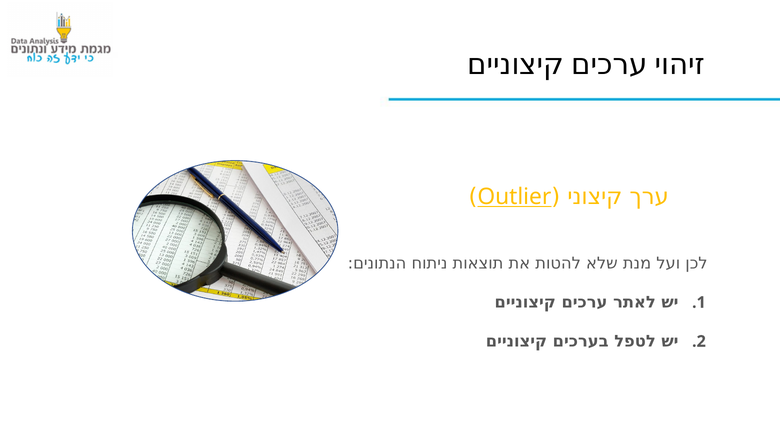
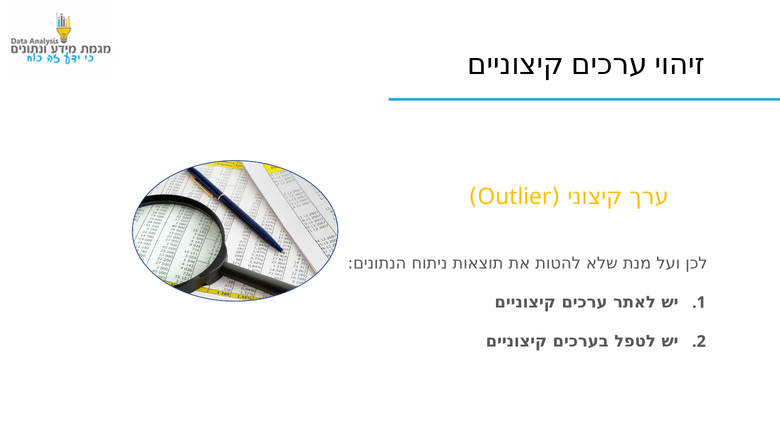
Outlier underline: present -> none (514, 197)
